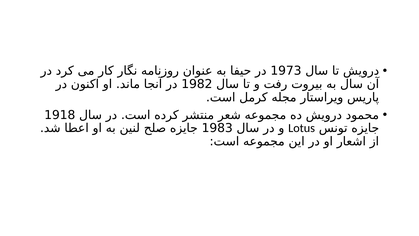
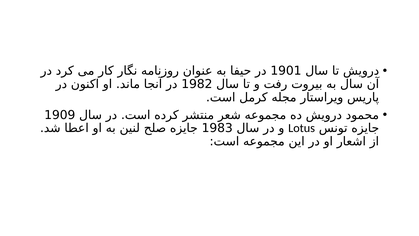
1973: 1973 -> 1901 (286, 71)
1918: 1918 -> 1909 (60, 115)
